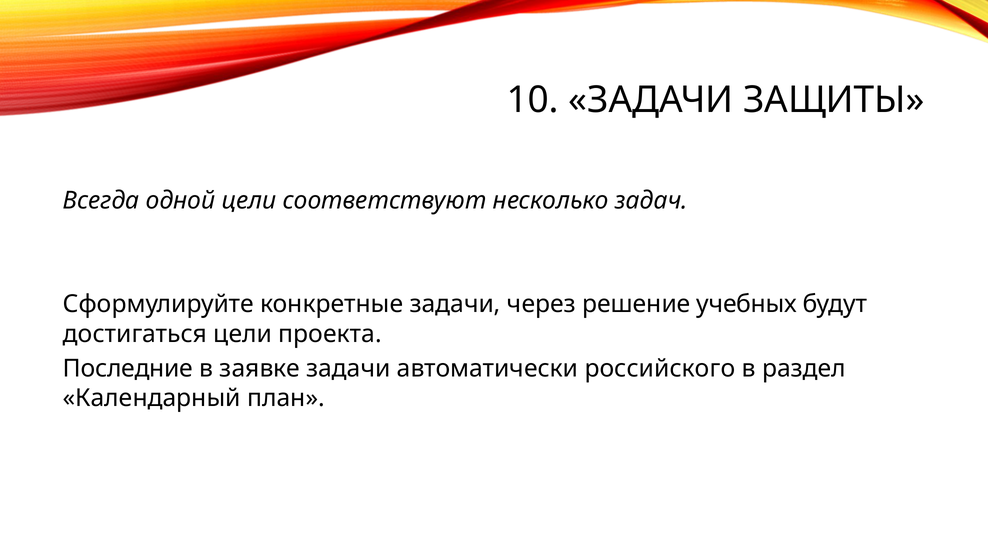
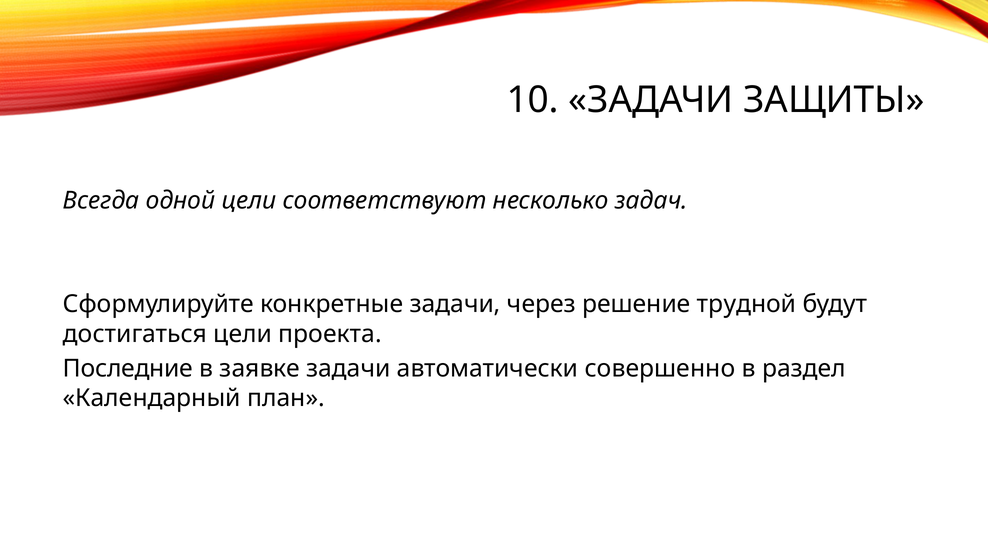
учебных: учебных -> трудной (747, 304)
российского: российского -> совершенно (660, 368)
